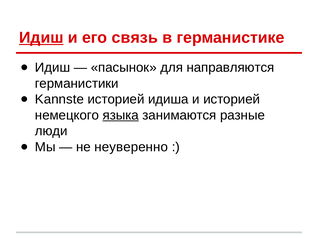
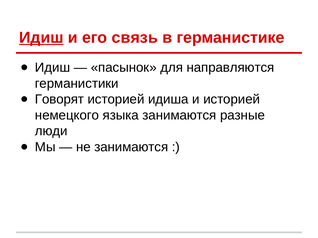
Kannste: Kannste -> Говорят (59, 100)
языка underline: present -> none (121, 115)
не неуверенно: неуверенно -> занимаются (131, 147)
